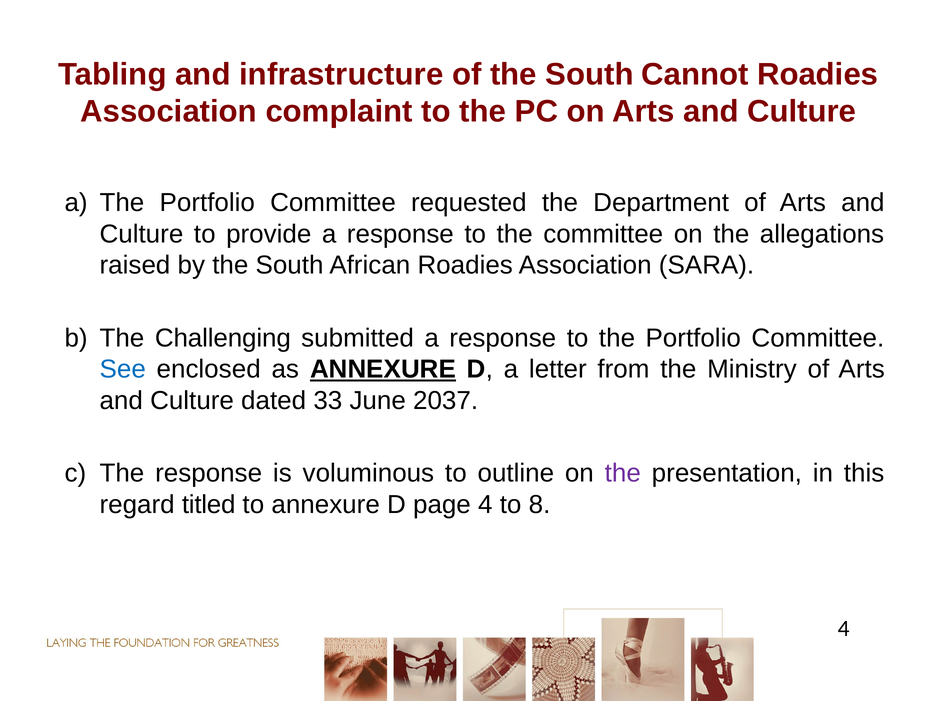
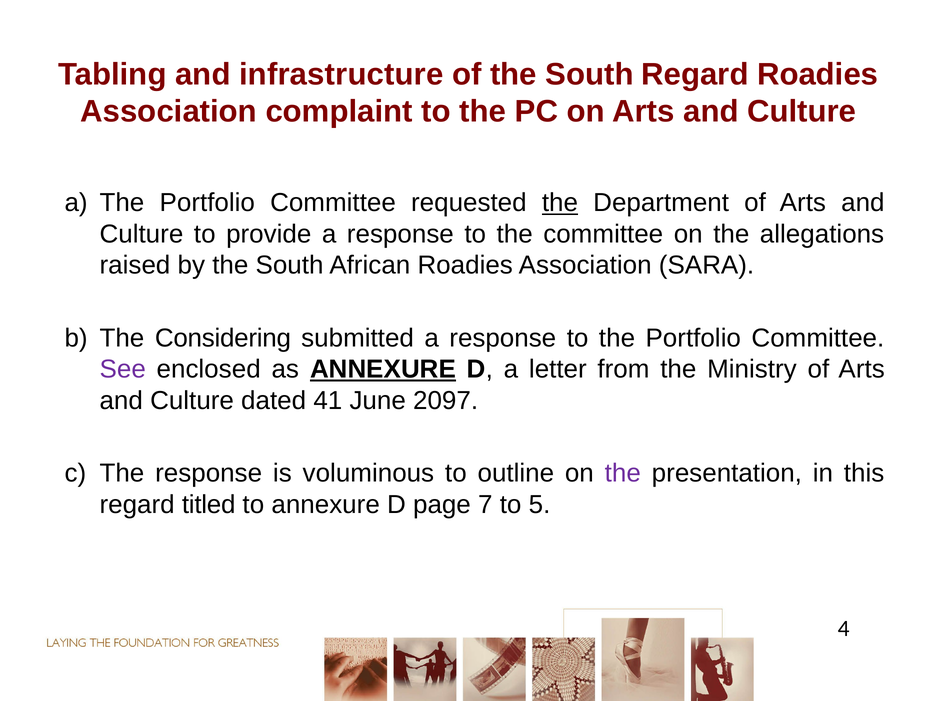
South Cannot: Cannot -> Regard (695, 74)
the underline: none -> present (560, 203)
Challenging: Challenging -> Considering (223, 338)
See colour: blue -> purple (123, 369)
33: 33 -> 41 (328, 401)
2037: 2037 -> 2097 (446, 401)
page 4: 4 -> 7 (485, 505)
8: 8 -> 5 (540, 505)
